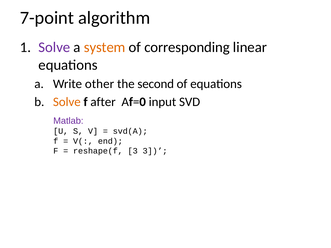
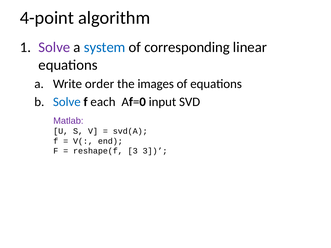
7-point: 7-point -> 4-point (47, 18)
system colour: orange -> blue (105, 47)
other: other -> order (100, 84)
second: second -> images (156, 84)
Solve colour: orange -> blue (67, 102)
after: after -> each (103, 102)
